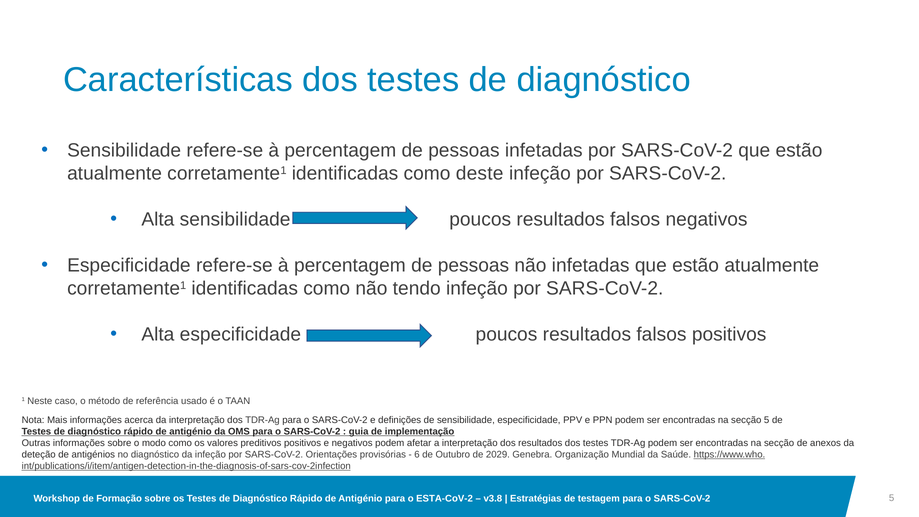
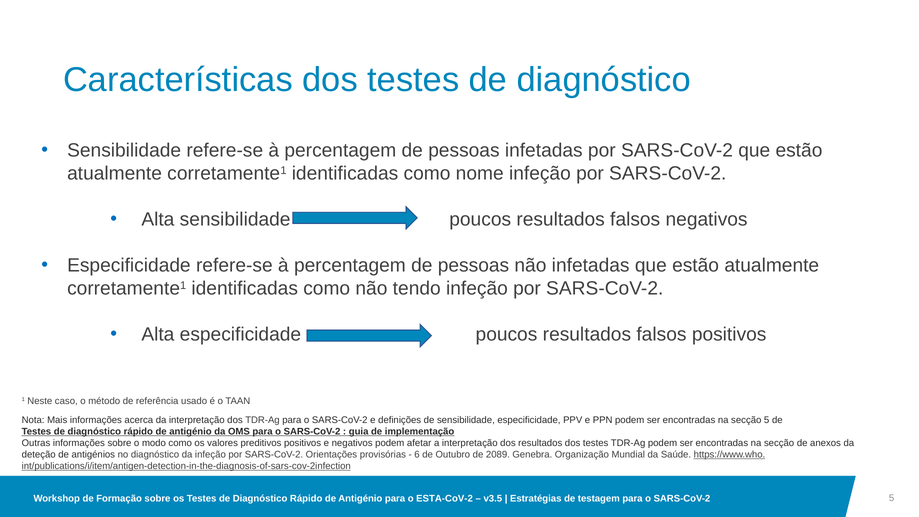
deste: deste -> nome (480, 174)
2029: 2029 -> 2089 (498, 455)
v3.8: v3.8 -> v3.5 (493, 499)
